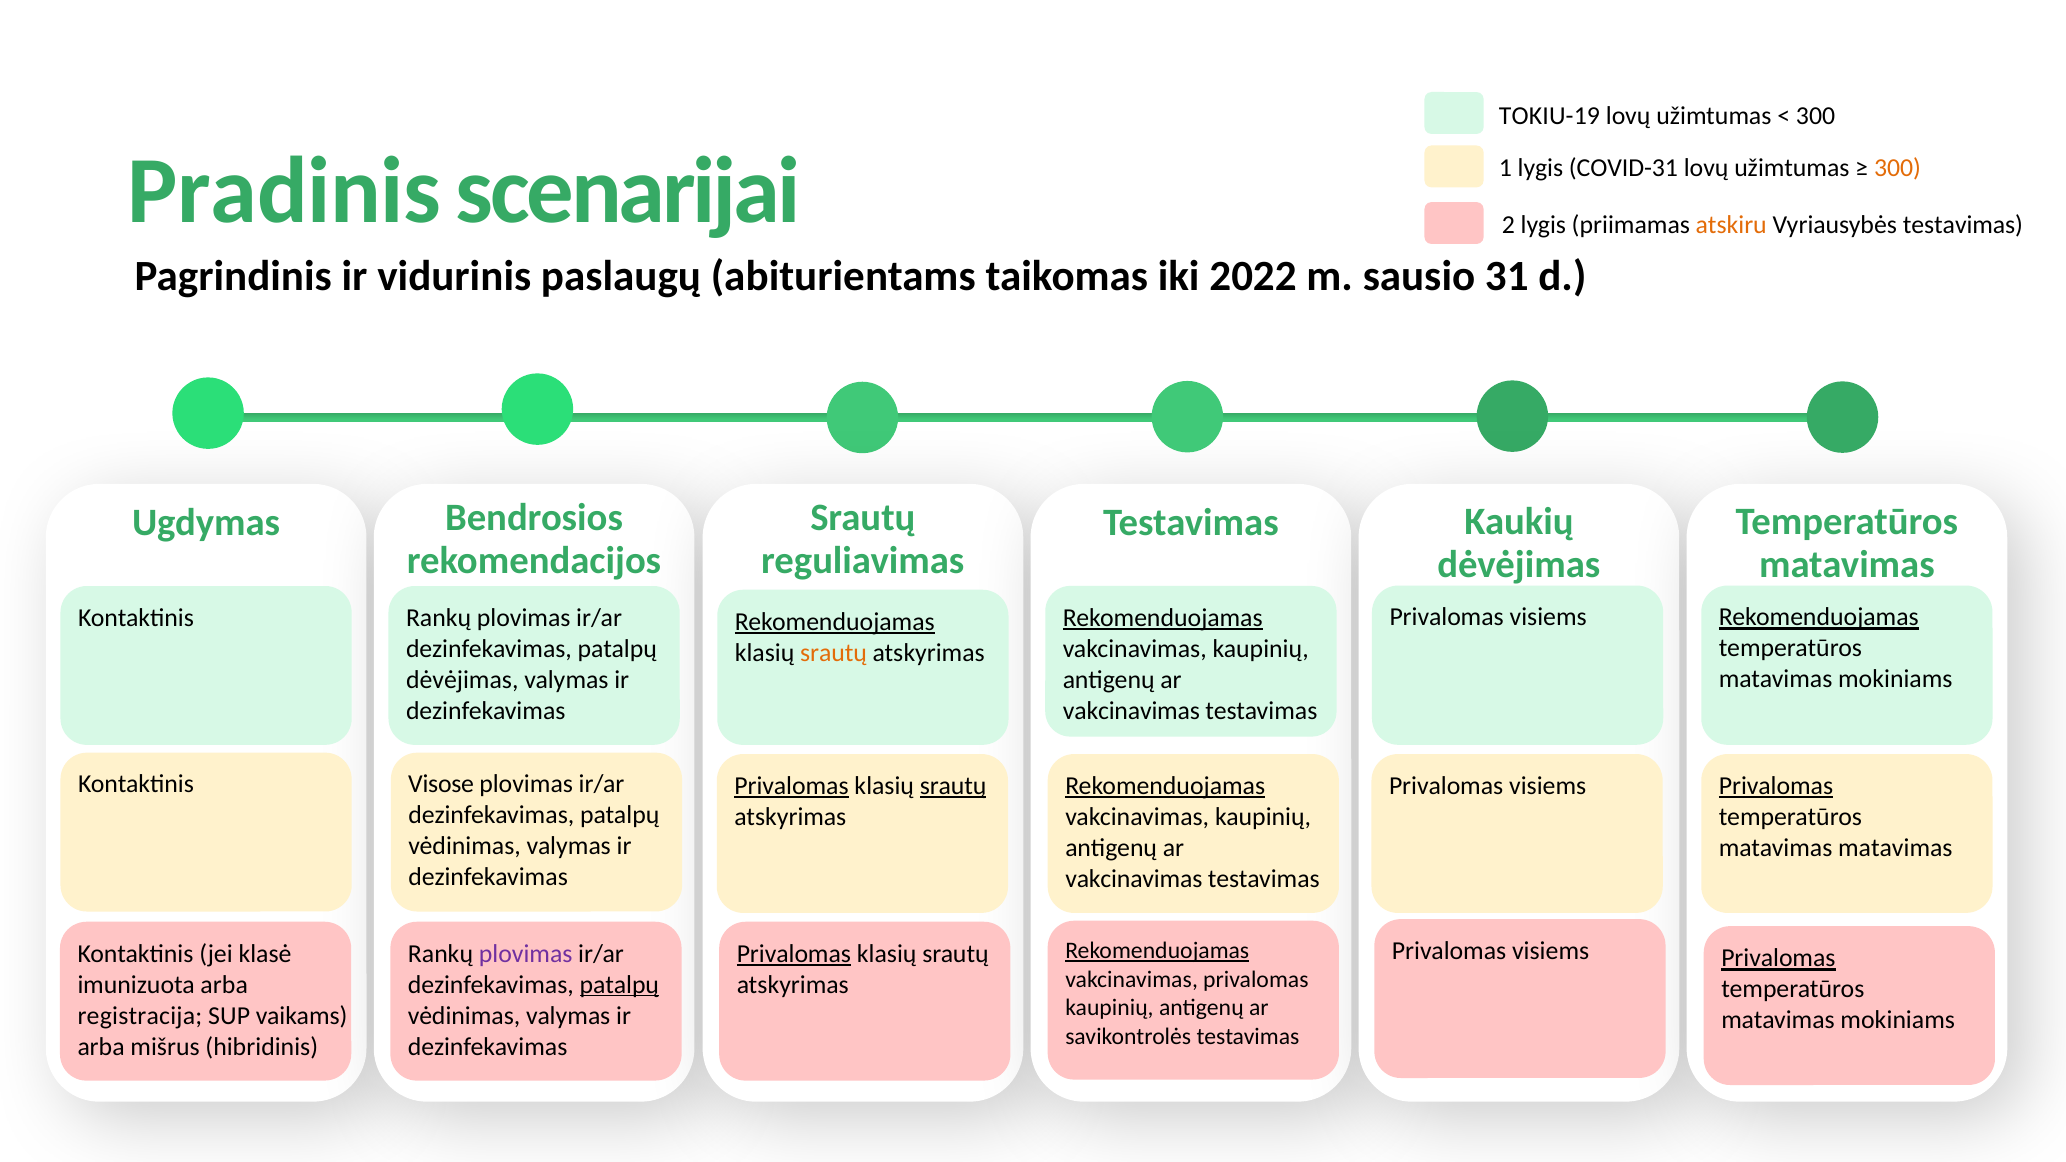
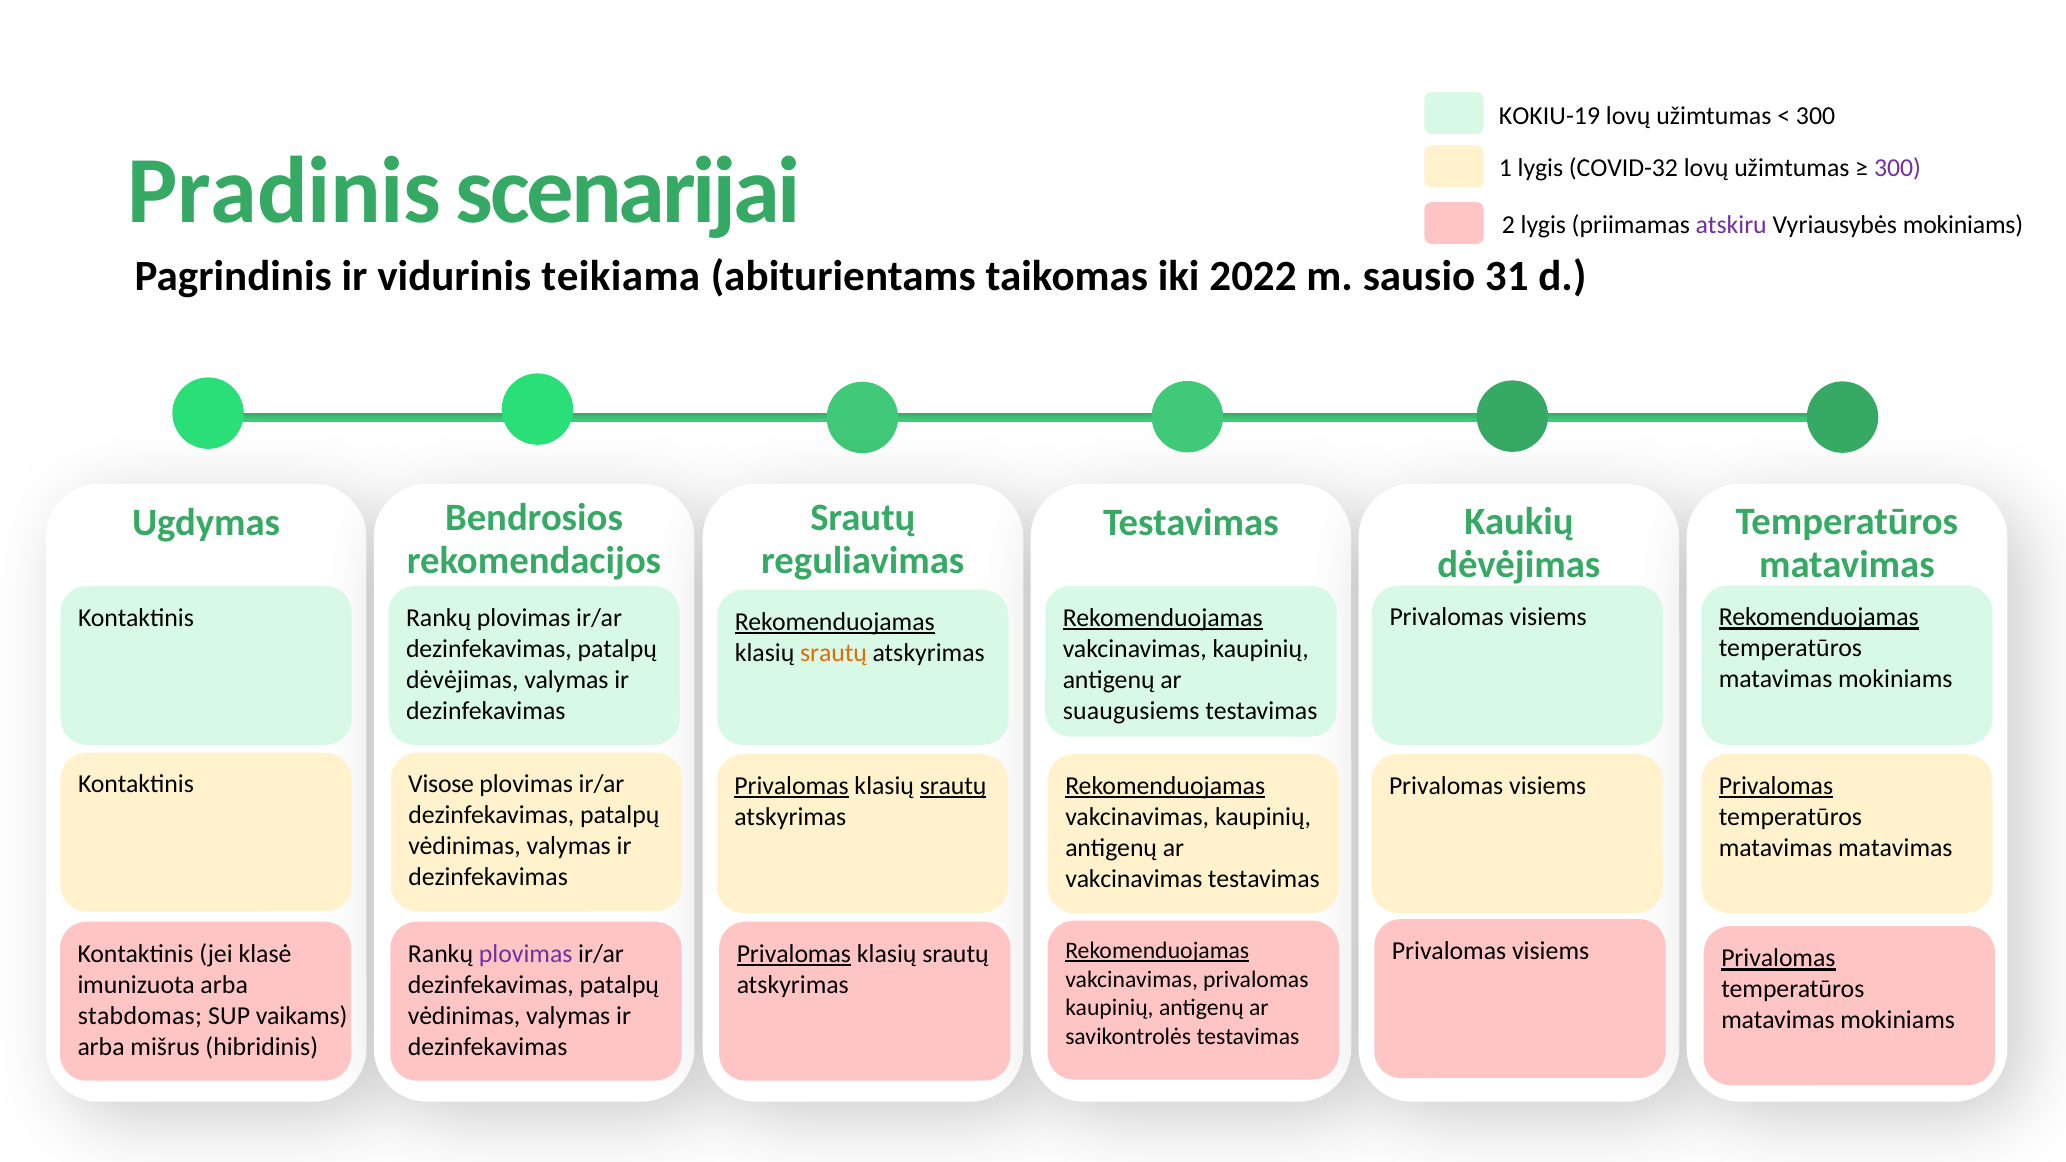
TOKIU-19: TOKIU-19 -> KOKIU-19 (1550, 116)
COVID-31: COVID-31 -> COVID-32 (1623, 168)
300 colour: orange -> purple (1898, 168)
atskiru colour: orange -> purple (1731, 225)
Vyriausybės testavimas: testavimas -> mokiniams (1963, 225)
paslaugų: paslaugų -> teikiama (621, 276)
vakcinavimas: vakcinavimas -> suaugusiems (1131, 711)
patalpų underline: present -> none (619, 985)
registracija: registracija -> stabdomas (140, 1016)
